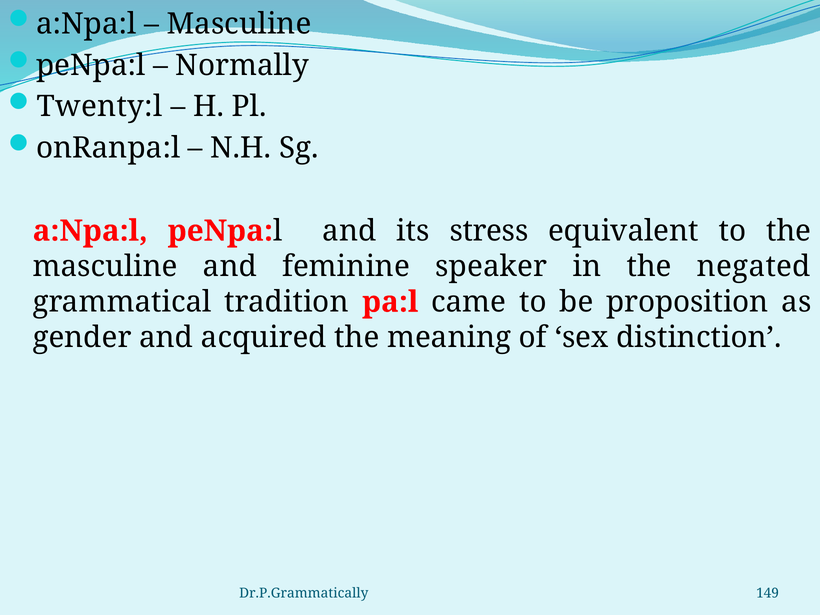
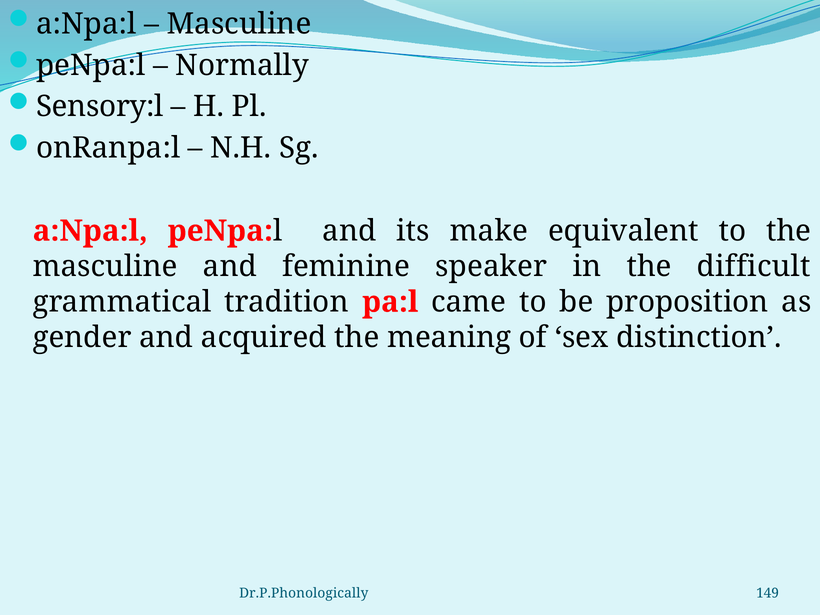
Twenty:l: Twenty:l -> Sensory:l (100, 107)
stress: stress -> make (489, 231)
negated: negated -> difficult (754, 266)
Dr.P.Grammatically: Dr.P.Grammatically -> Dr.P.Phonologically (304, 593)
